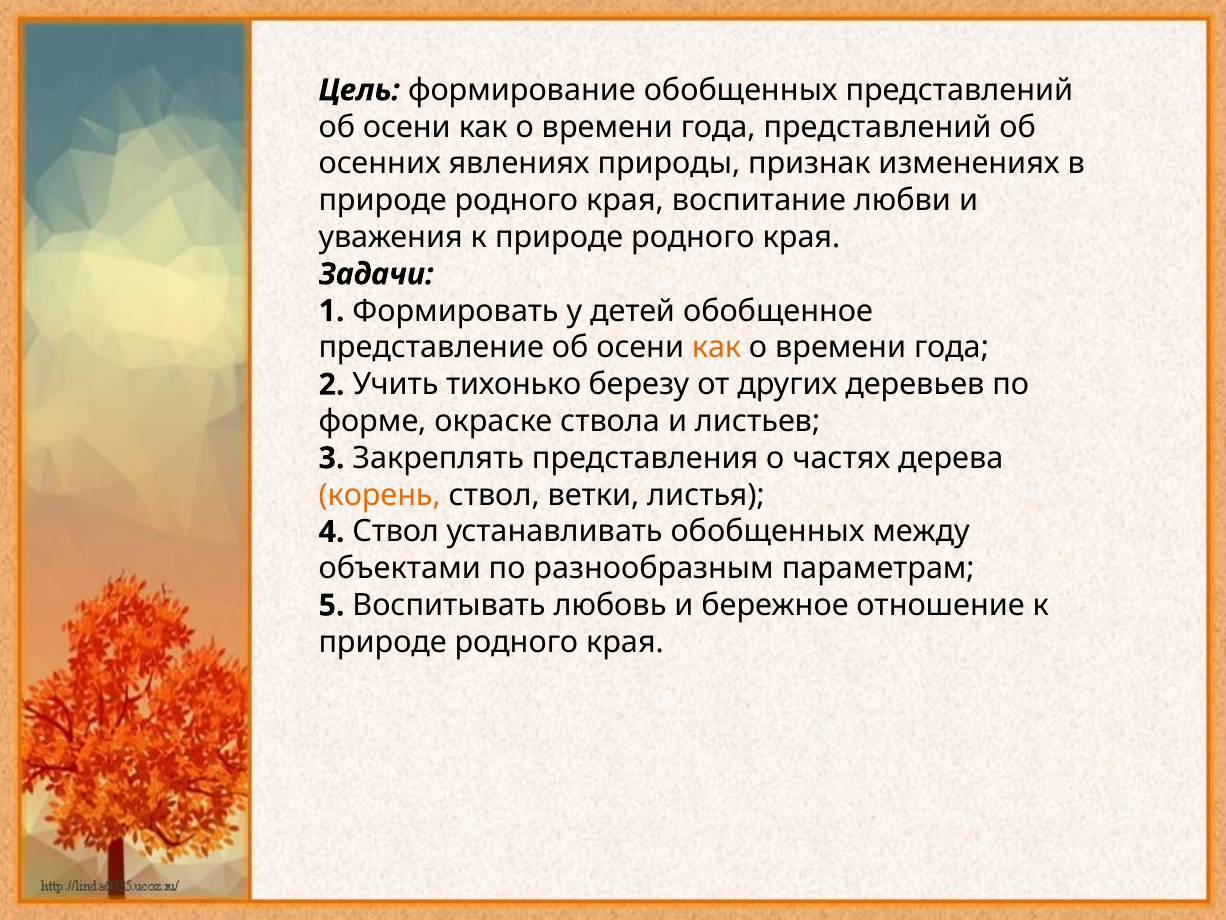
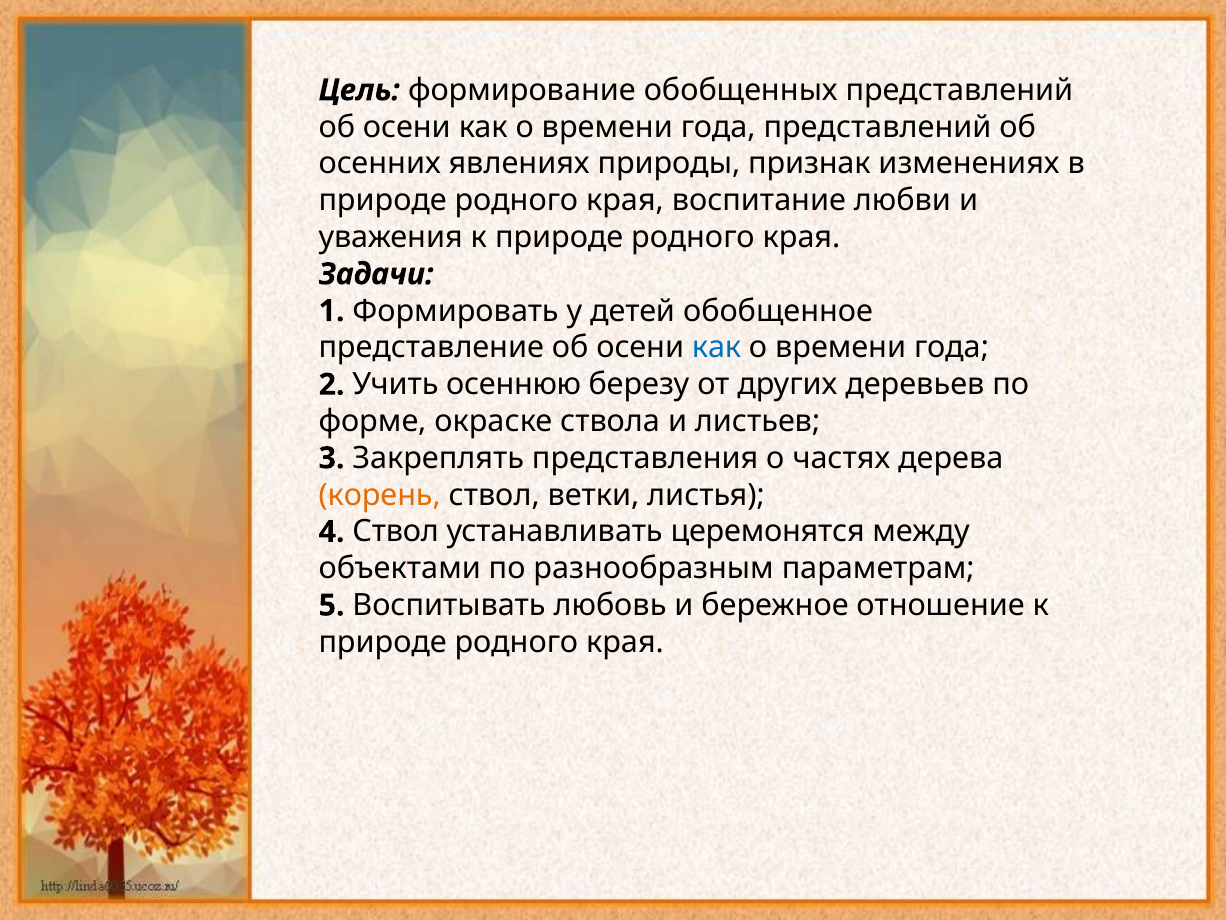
как colour: orange -> blue (717, 348)
тихонько: тихонько -> осеннюю (514, 384)
устанавливать обобщенных: обобщенных -> церемонятся (768, 531)
